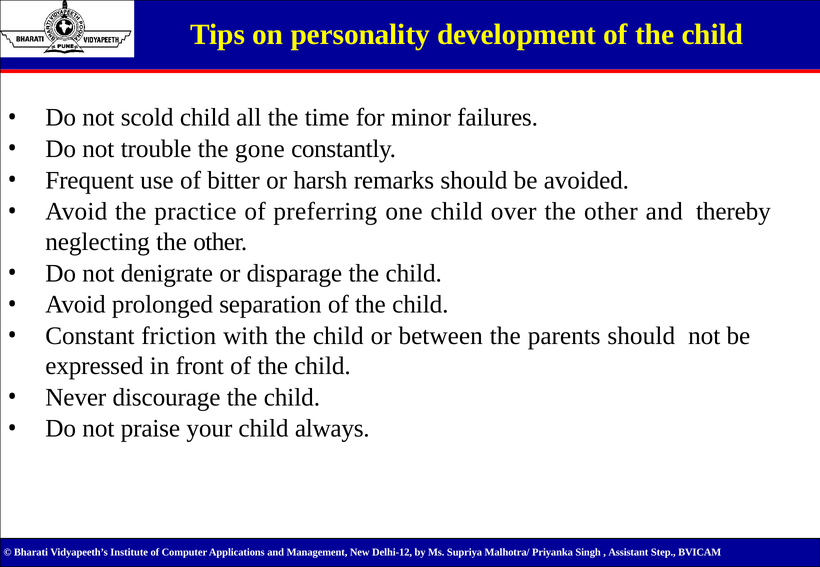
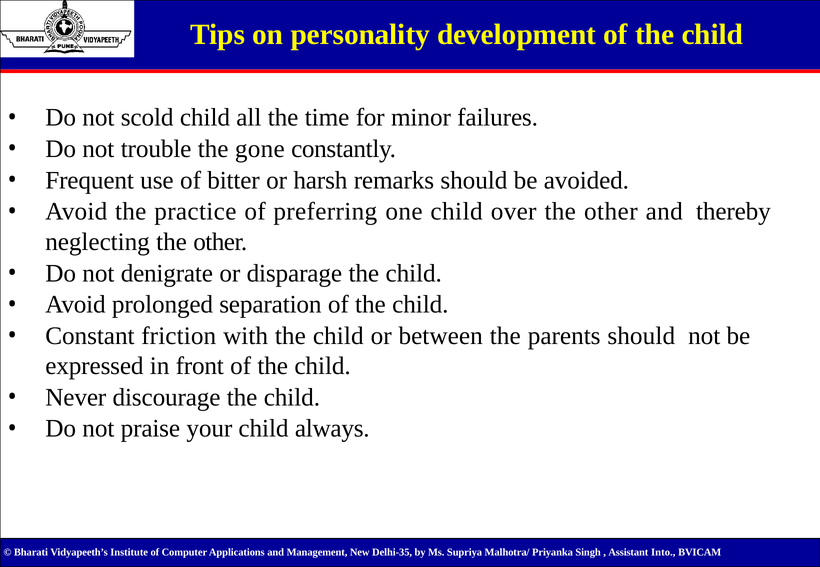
Delhi-12: Delhi-12 -> Delhi-35 (392, 553)
Step: Step -> Into (663, 553)
